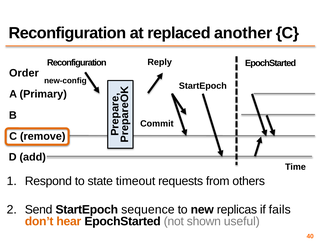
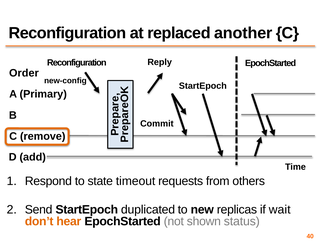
sequence: sequence -> duplicated (148, 209)
fails: fails -> wait (280, 209)
useful: useful -> status (242, 221)
